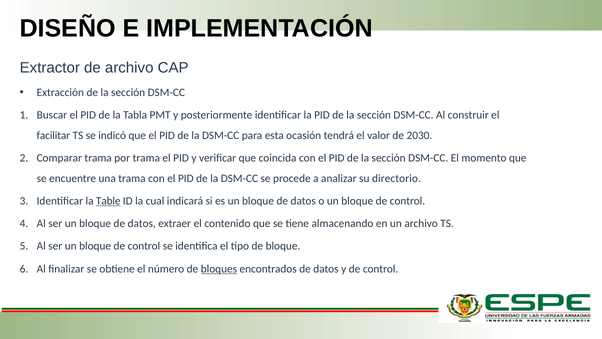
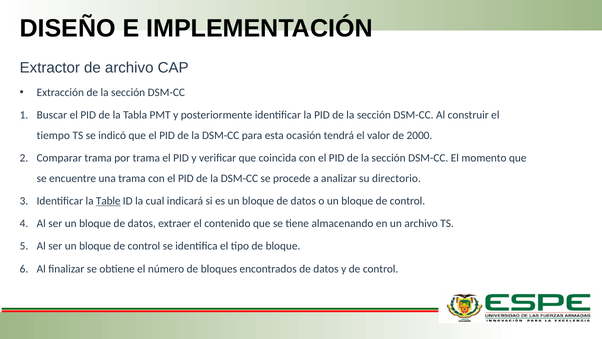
facilitar: facilitar -> tiempo (53, 135)
2030: 2030 -> 2000 (419, 135)
bloques underline: present -> none (219, 269)
